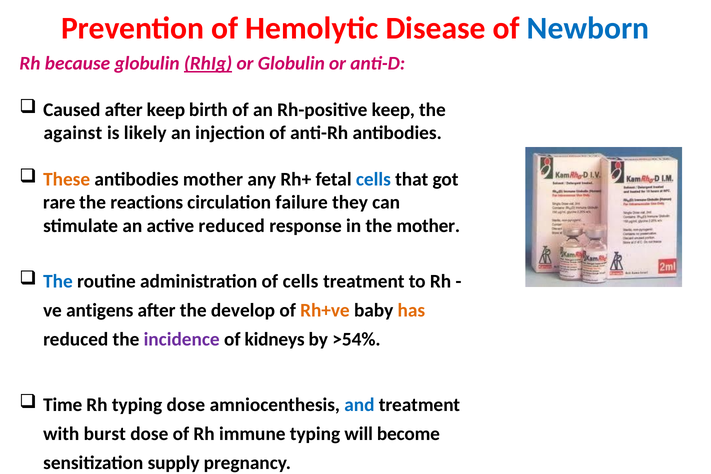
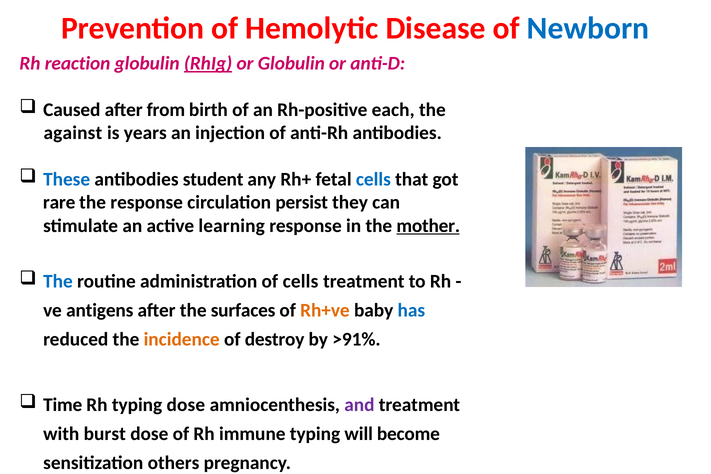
because: because -> reaction (78, 63)
after keep: keep -> from (166, 110)
Rh-positive keep: keep -> each (393, 110)
likely: likely -> years (145, 133)
These colour: orange -> blue (67, 179)
antibodies mother: mother -> student (213, 179)
the reactions: reactions -> response (147, 202)
failure: failure -> persist (302, 202)
active reduced: reduced -> learning (232, 226)
mother underline: none -> present (428, 226)
develop: develop -> surfaces (243, 311)
has colour: orange -> blue (411, 311)
incidence colour: purple -> orange (182, 339)
kidneys: kidneys -> destroy (275, 339)
>54%: >54% -> >91% (356, 339)
and colour: blue -> purple (359, 405)
supply: supply -> others (174, 463)
